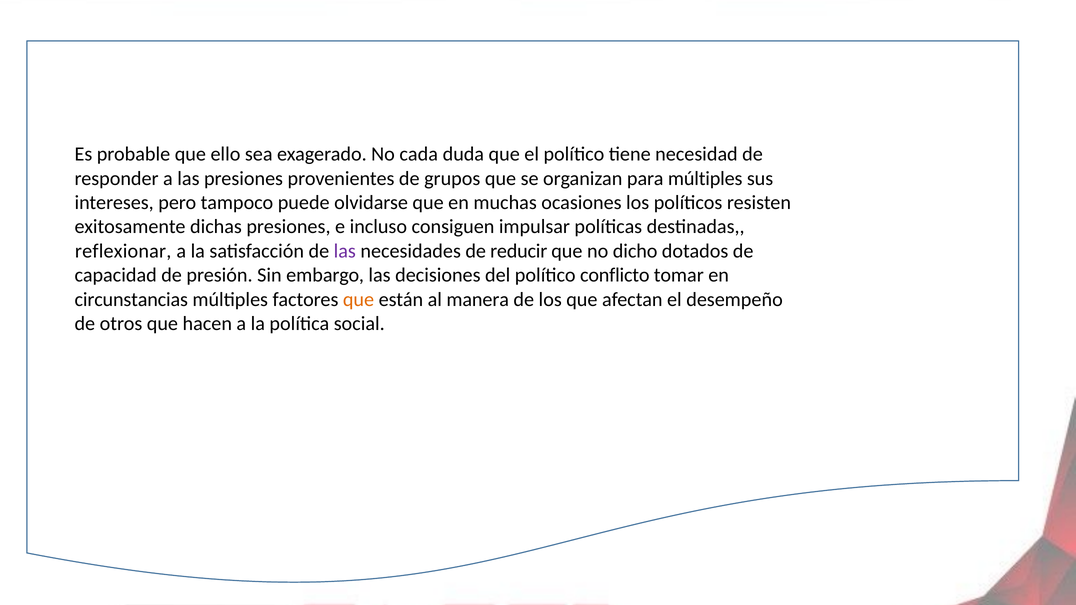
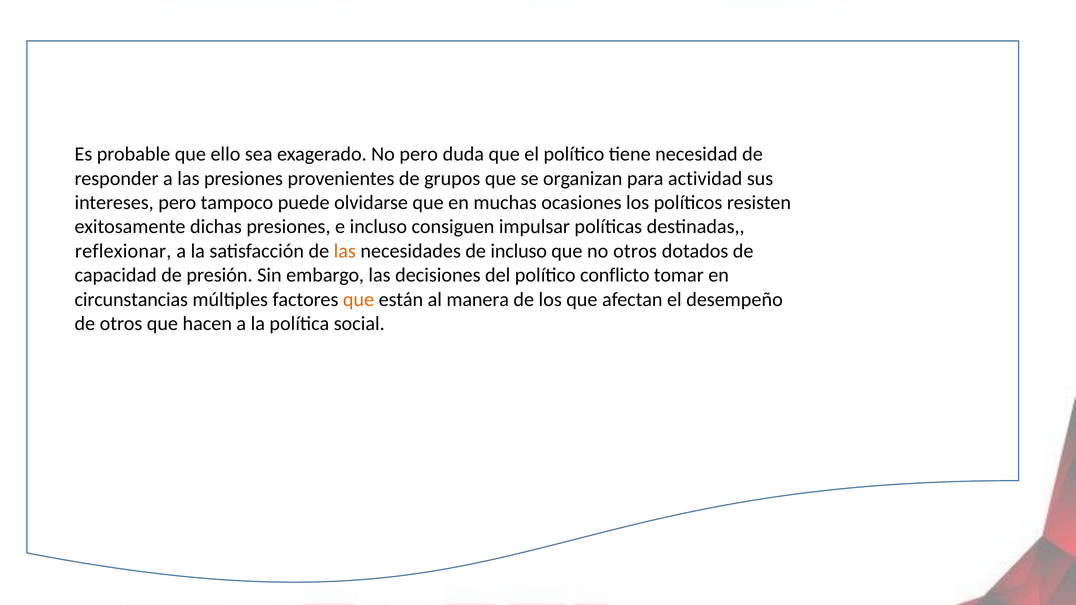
No cada: cada -> pero (419, 154)
para múltiples: múltiples -> actividad (705, 179)
las colour: purple -> orange (345, 251)
de reducir: reducir -> incluso (519, 251)
no dicho: dicho -> otros (635, 251)
